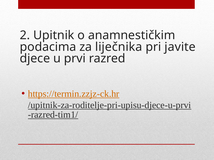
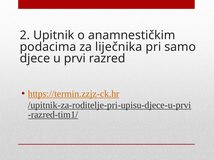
javite: javite -> samo (180, 47)
